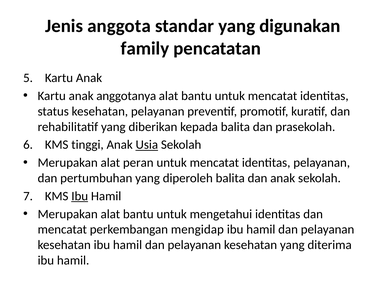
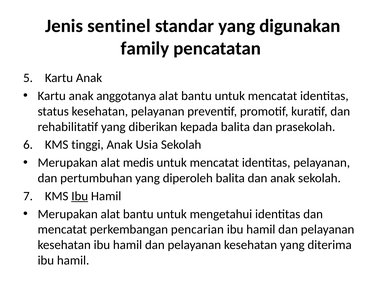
anggota: anggota -> sentinel (119, 26)
Usia underline: present -> none (147, 145)
peran: peran -> medis (138, 163)
mengidap: mengidap -> pencarian (197, 230)
